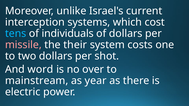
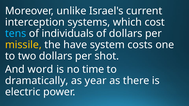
missile colour: pink -> yellow (23, 45)
their: their -> have (75, 45)
over: over -> time (93, 70)
mainstream: mainstream -> dramatically (37, 81)
